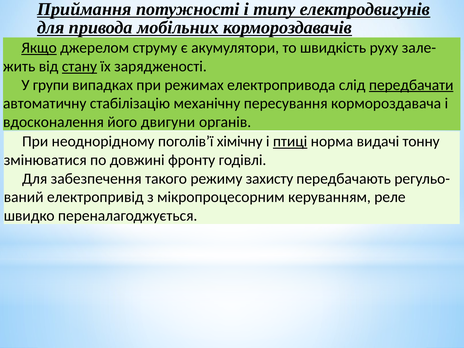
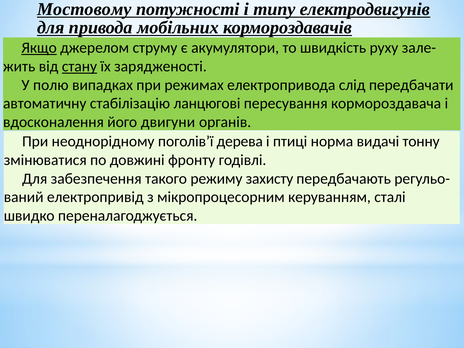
Приймання: Приймання -> Мостовому (84, 9)
групи: групи -> полю (51, 85)
передбачати underline: present -> none (411, 85)
механічну: механічну -> ланцюгові (207, 104)
хімічну: хімічну -> дерева (240, 142)
птиці underline: present -> none (290, 142)
реле: реле -> сталі (390, 197)
